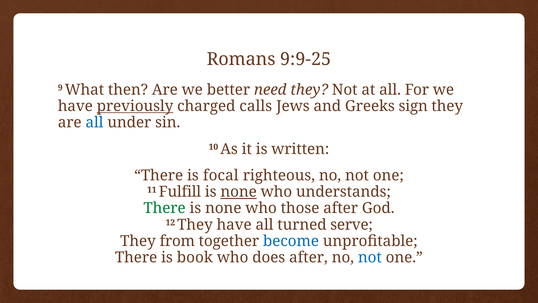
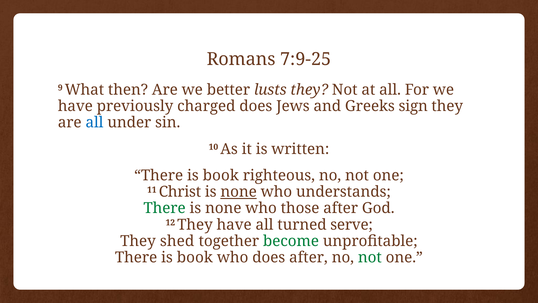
9:9-25: 9:9-25 -> 7:9-25 (306, 59)
need: need -> lusts (270, 90)
previously underline: present -> none (135, 106)
charged calls: calls -> does (256, 106)
focal: focal -> book (221, 175)
Fulfill: Fulfill -> Christ (180, 192)
from: from -> shed (177, 241)
become colour: blue -> green (291, 241)
not colour: blue -> green (370, 257)
